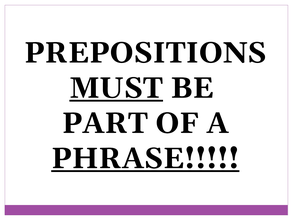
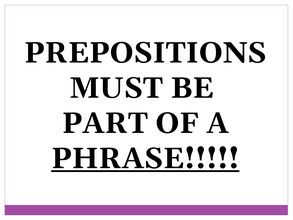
MUST underline: present -> none (116, 88)
